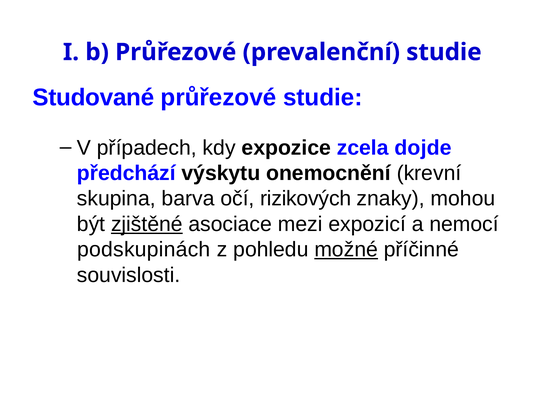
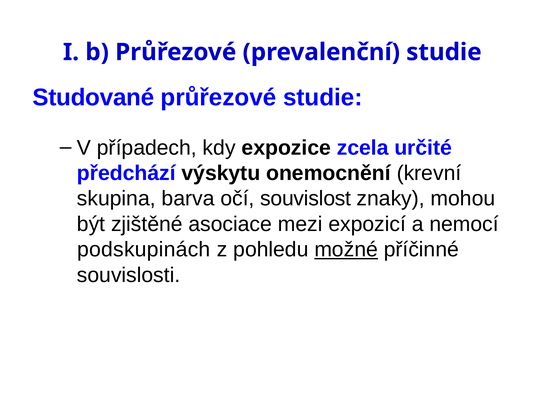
dojde: dojde -> určité (423, 148)
rizikových: rizikových -> souvislost (306, 199)
zjištěné underline: present -> none (147, 224)
